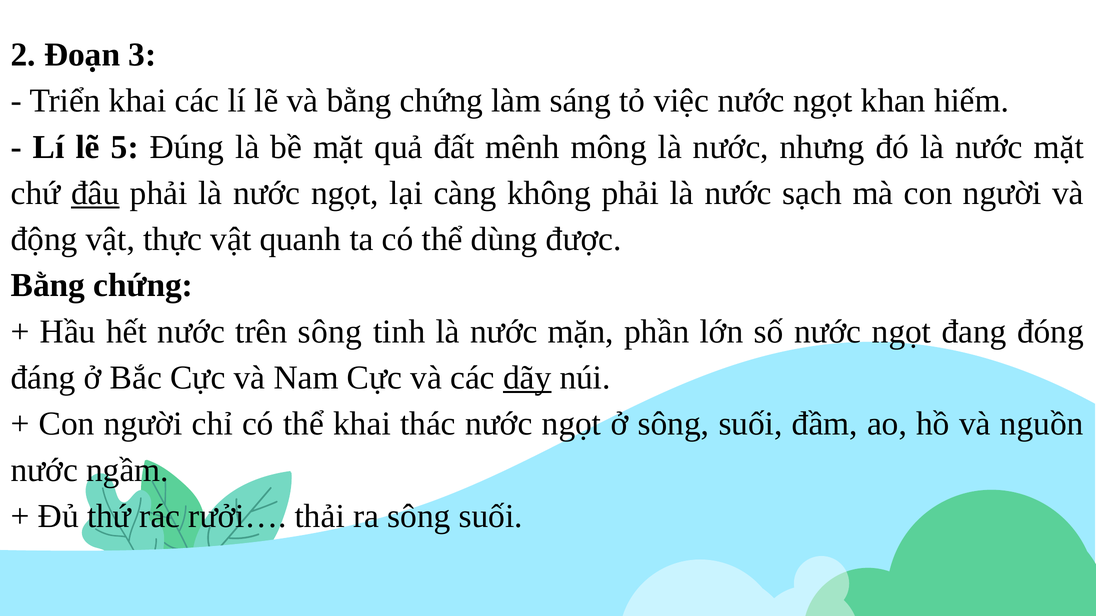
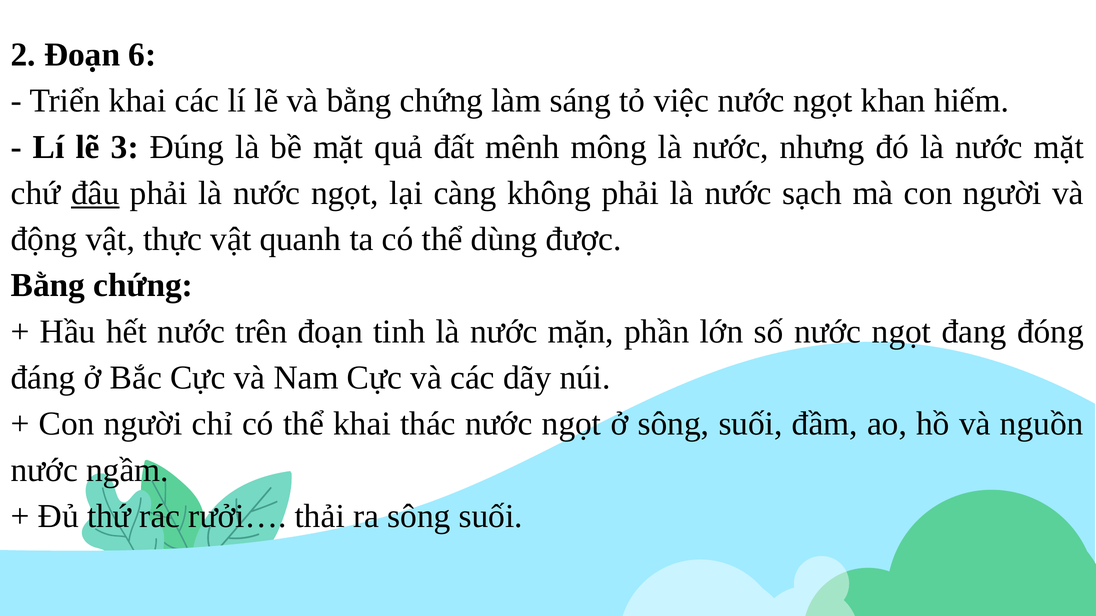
3: 3 -> 6 (142, 55)
5: 5 -> 3 (125, 147)
trên sông: sông -> đoạn (330, 332)
dãy underline: present -> none (527, 378)
